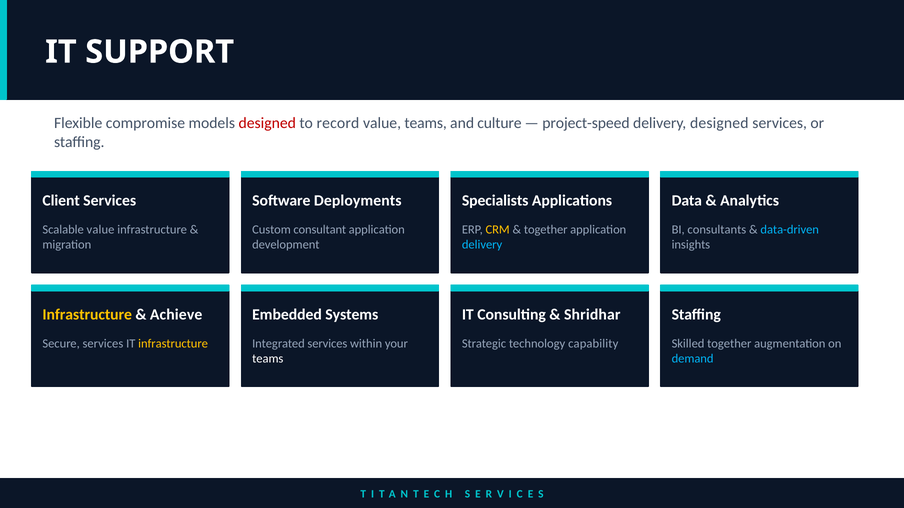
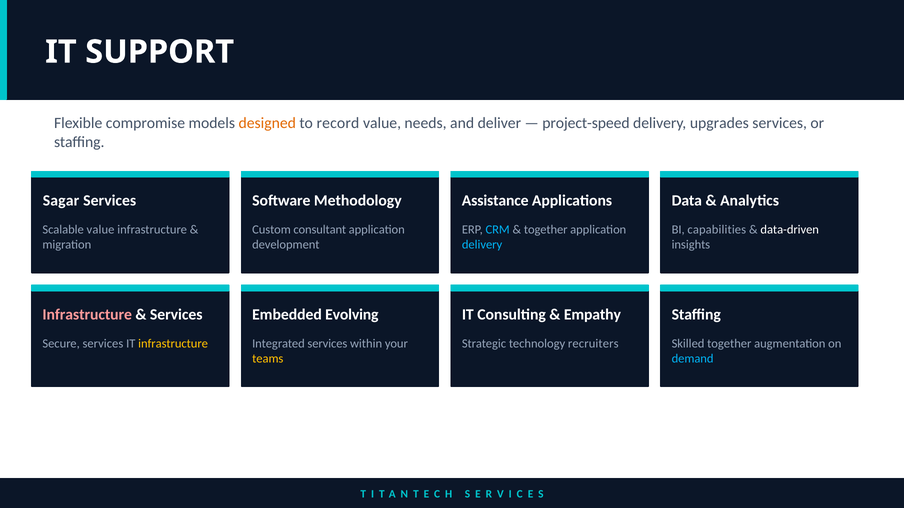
designed colour: red -> orange (267, 123)
value teams: teams -> needs (426, 123)
culture: culture -> deliver (499, 123)
delivery designed: designed -> upgrades (719, 123)
Client: Client -> Sagar (61, 201)
Deployments: Deployments -> Methodology (358, 201)
Specialists: Specialists -> Assistance (495, 201)
CRM colour: yellow -> light blue (498, 230)
consultants: consultants -> capabilities (717, 230)
data-driven colour: light blue -> white (790, 230)
Infrastructure colour: yellow -> pink (87, 315)
Achieve: Achieve -> Services (176, 315)
Systems: Systems -> Evolving (352, 315)
Shridhar: Shridhar -> Empathy (592, 315)
capability: capability -> recruiters (593, 344)
teams colour: white -> yellow (268, 359)
